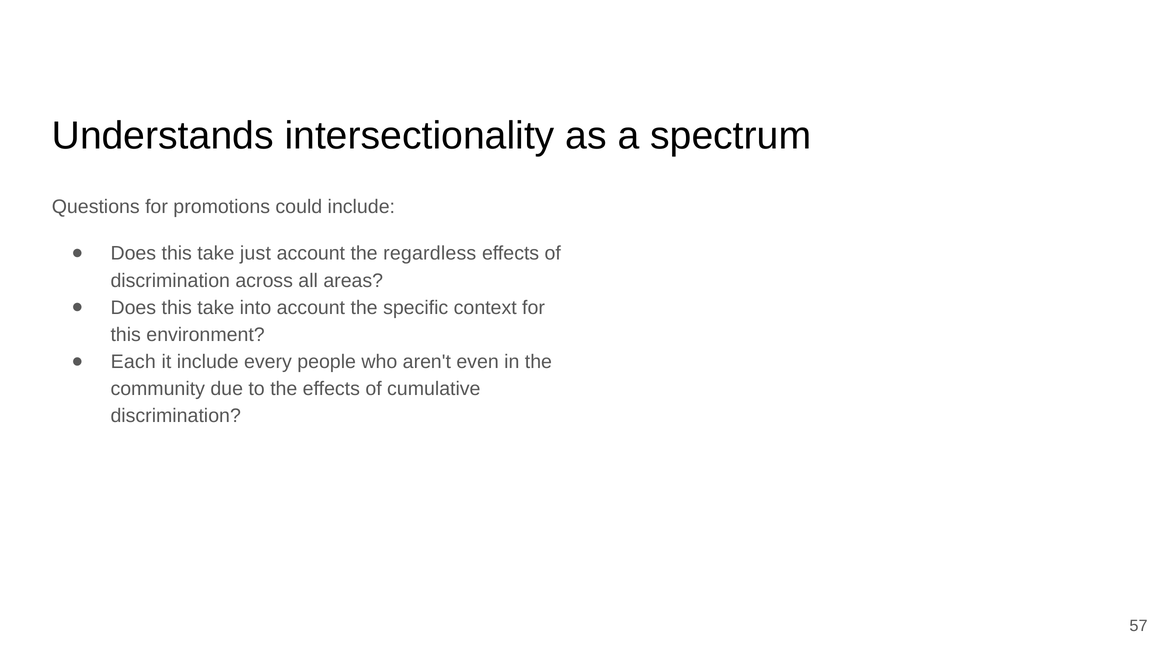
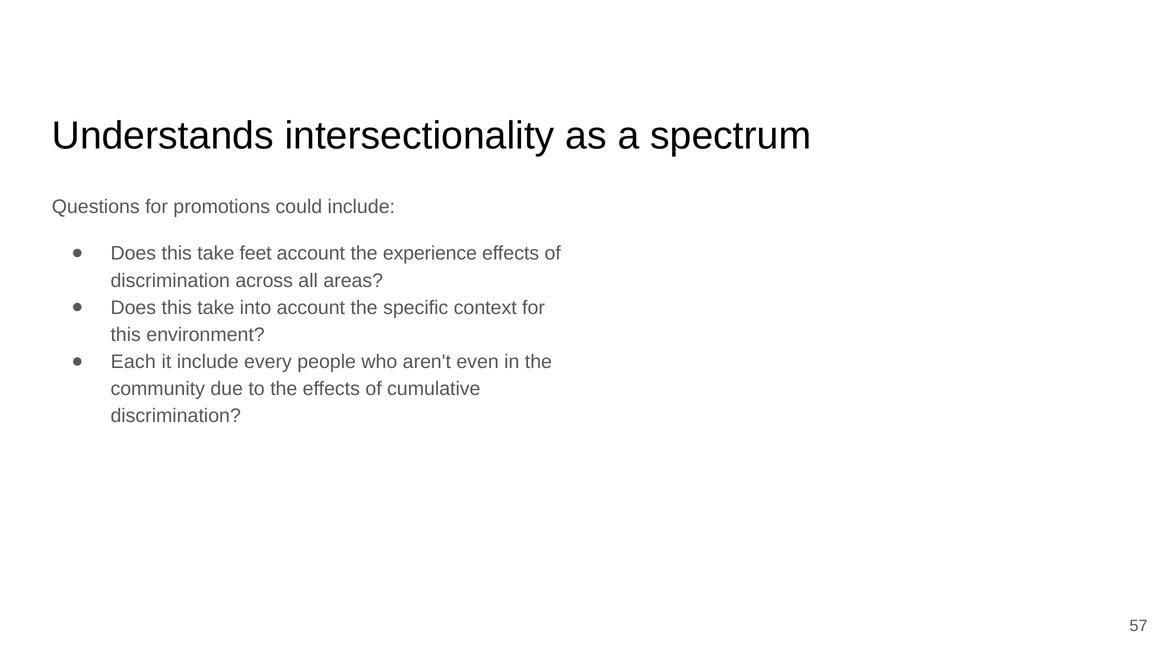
just: just -> feet (256, 254)
regardless: regardless -> experience (430, 254)
